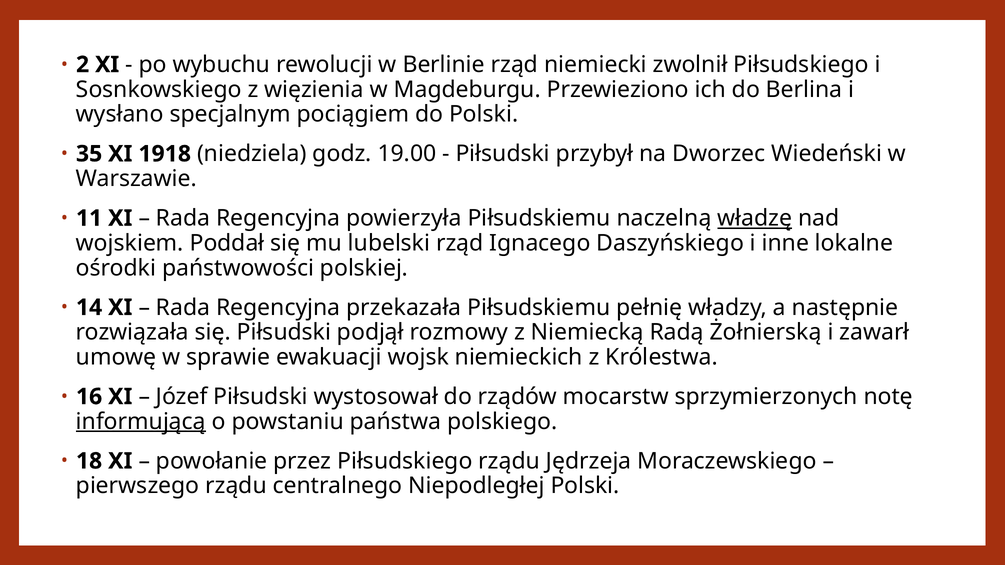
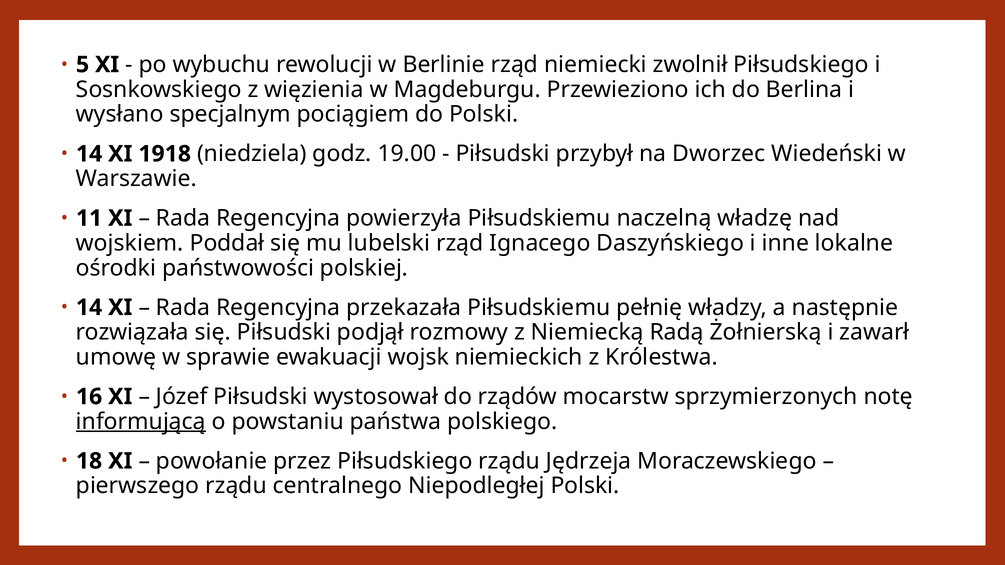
2: 2 -> 5 (83, 65)
35: 35 -> 14 (89, 154)
władzę underline: present -> none (755, 218)
